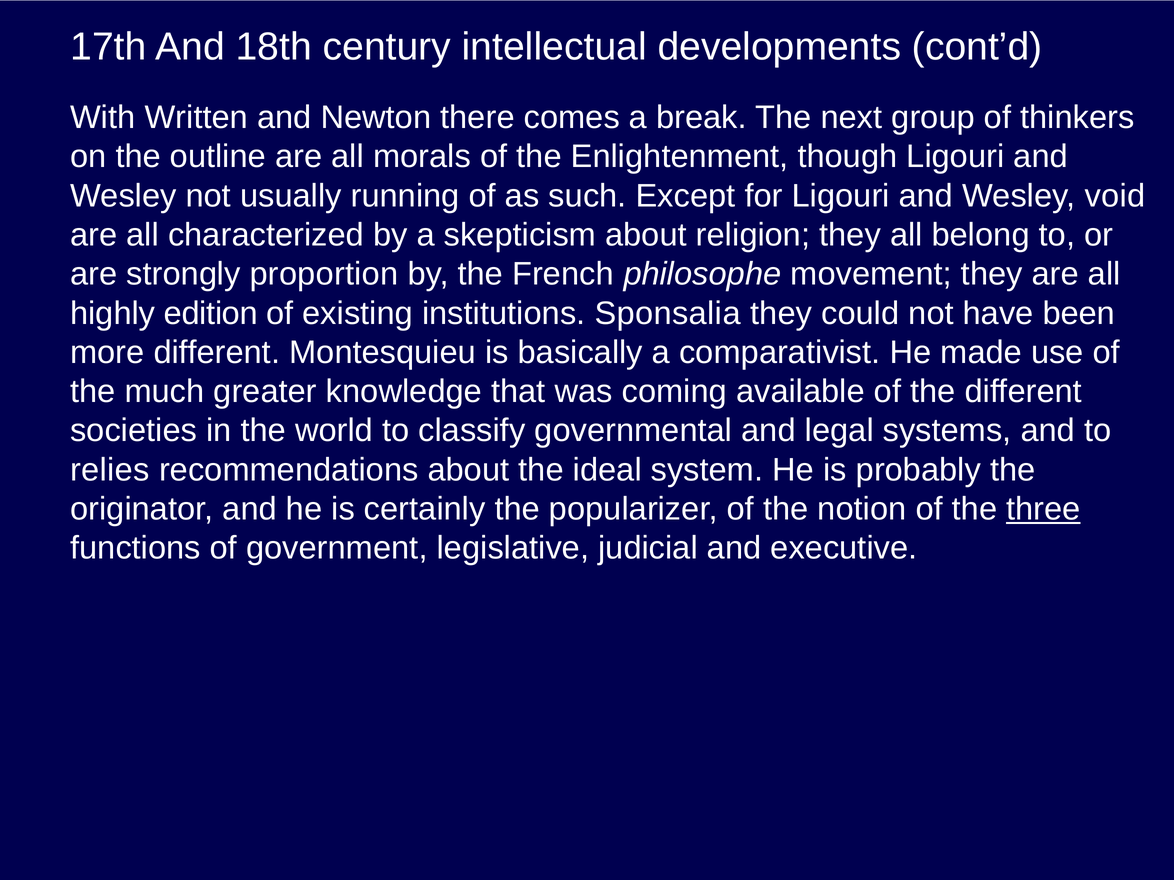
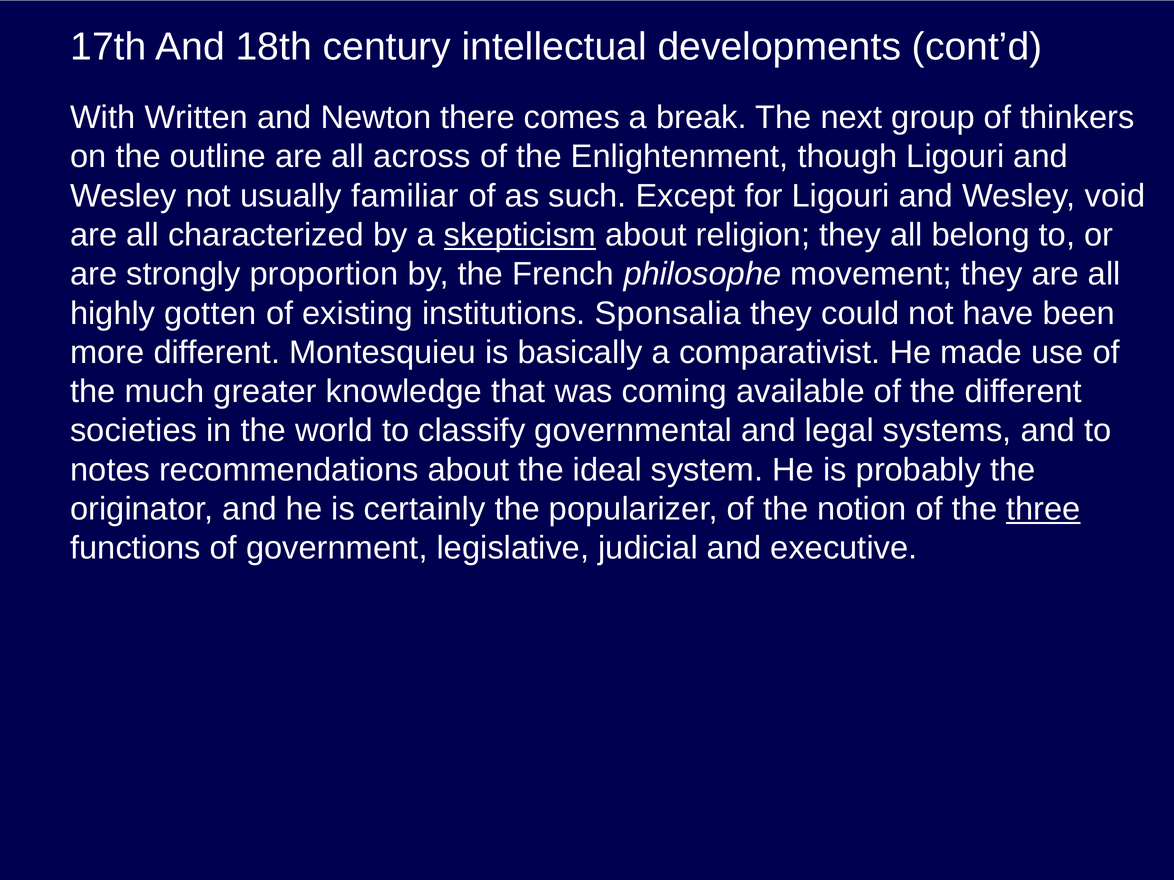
morals: morals -> across (422, 157)
running: running -> familiar (405, 196)
skepticism underline: none -> present (520, 235)
edition: edition -> gotten (211, 313)
relies: relies -> notes (110, 470)
